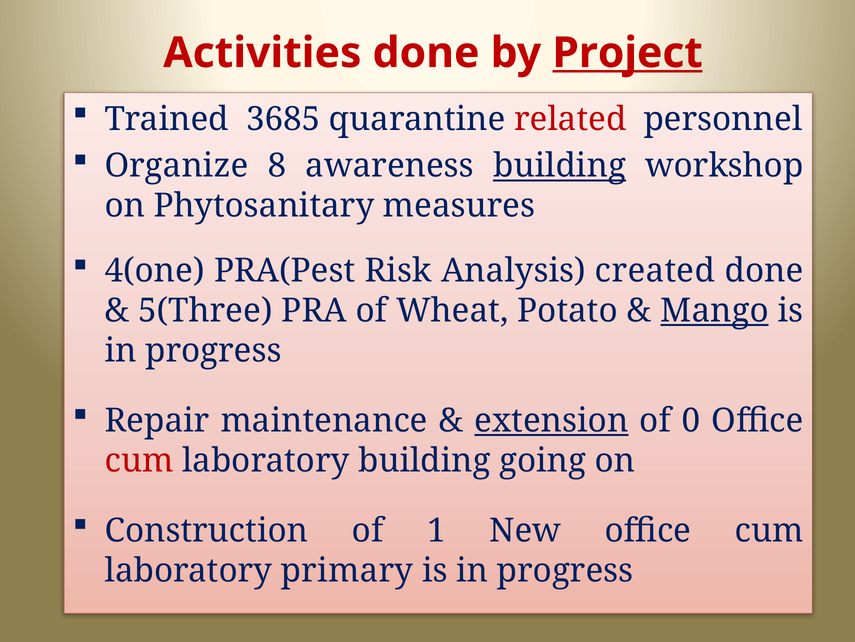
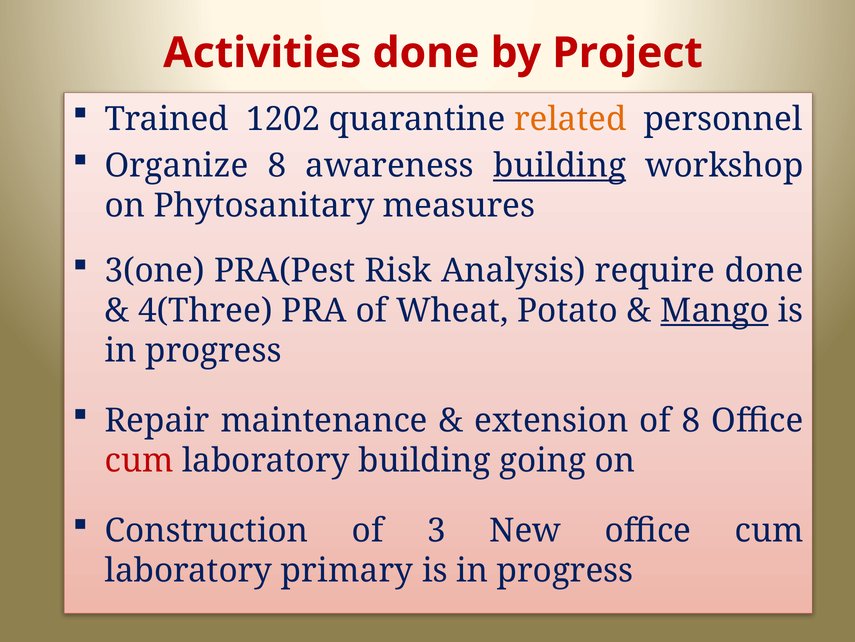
Project underline: present -> none (628, 53)
3685: 3685 -> 1202 (283, 119)
related colour: red -> orange (570, 119)
4(one: 4(one -> 3(one (155, 271)
created: created -> require (655, 271)
5(Three: 5(Three -> 4(Three (205, 311)
extension underline: present -> none (551, 420)
of 0: 0 -> 8 (691, 420)
1: 1 -> 3 (436, 530)
